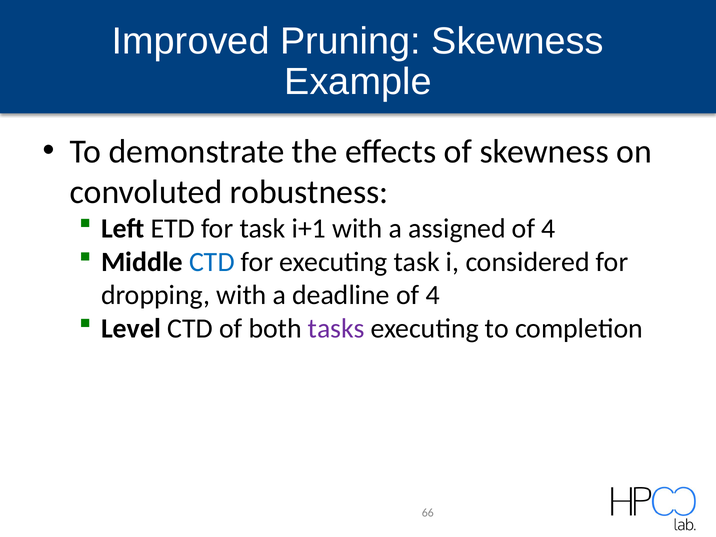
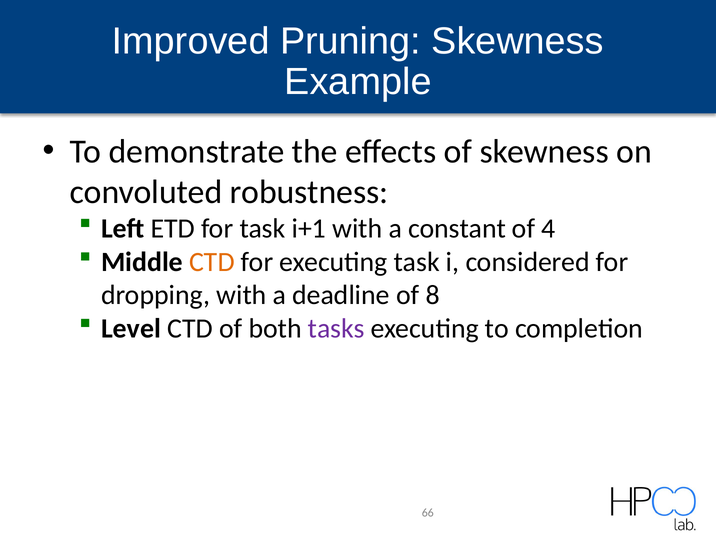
assigned: assigned -> constant (457, 229)
CTD colour: blue -> orange (212, 262)
deadline of 4: 4 -> 8 (433, 295)
